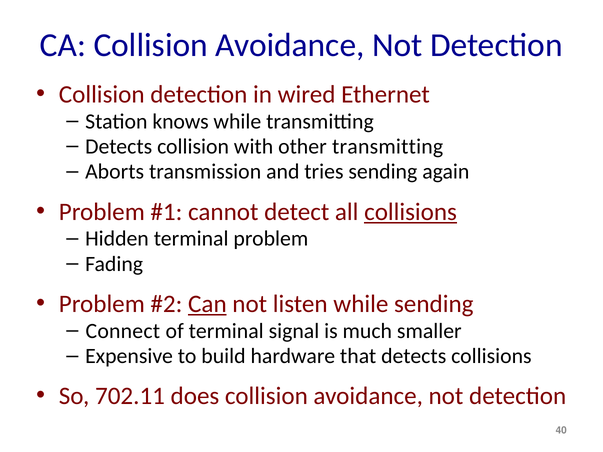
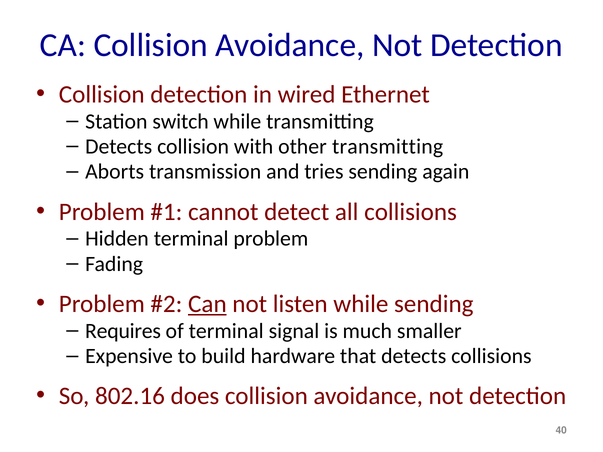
knows: knows -> switch (181, 121)
collisions underline: present -> none (411, 212)
Connect: Connect -> Requires (123, 331)
702.11: 702.11 -> 802.16 (130, 396)
